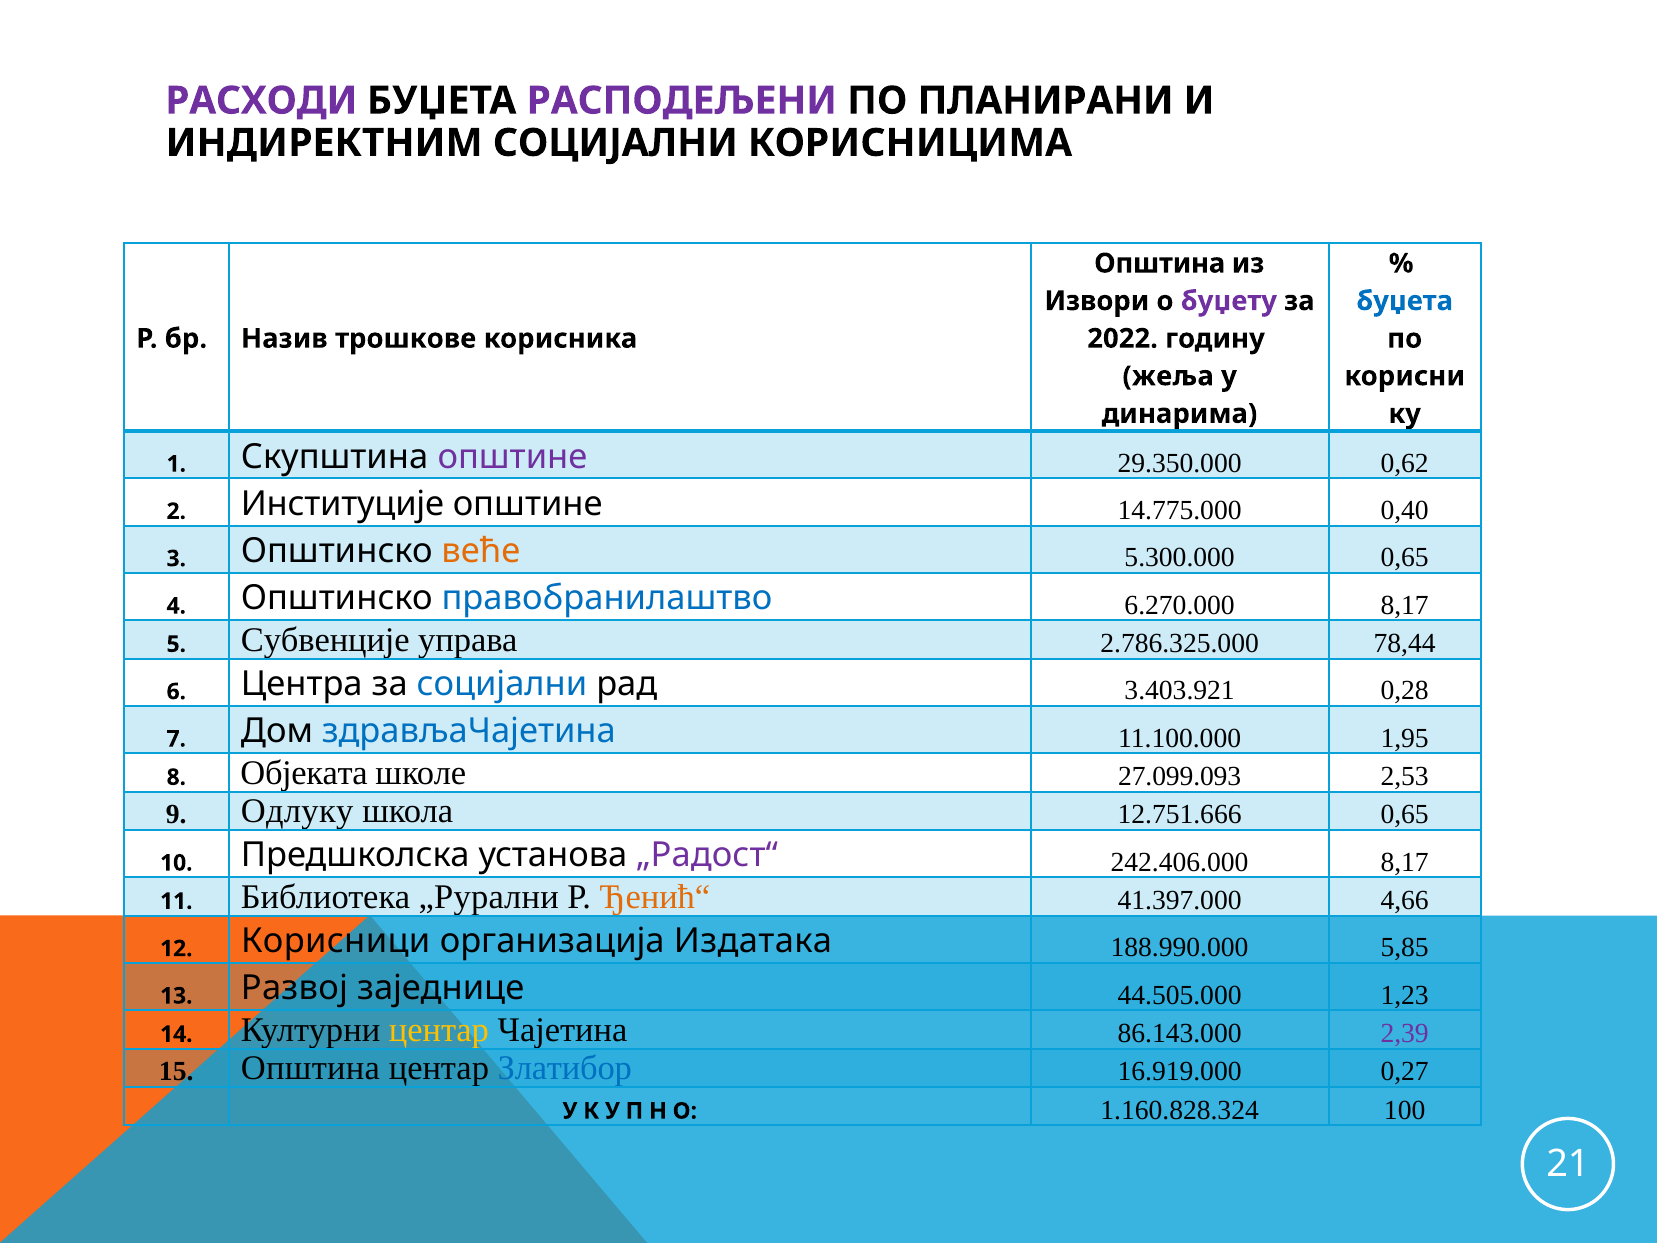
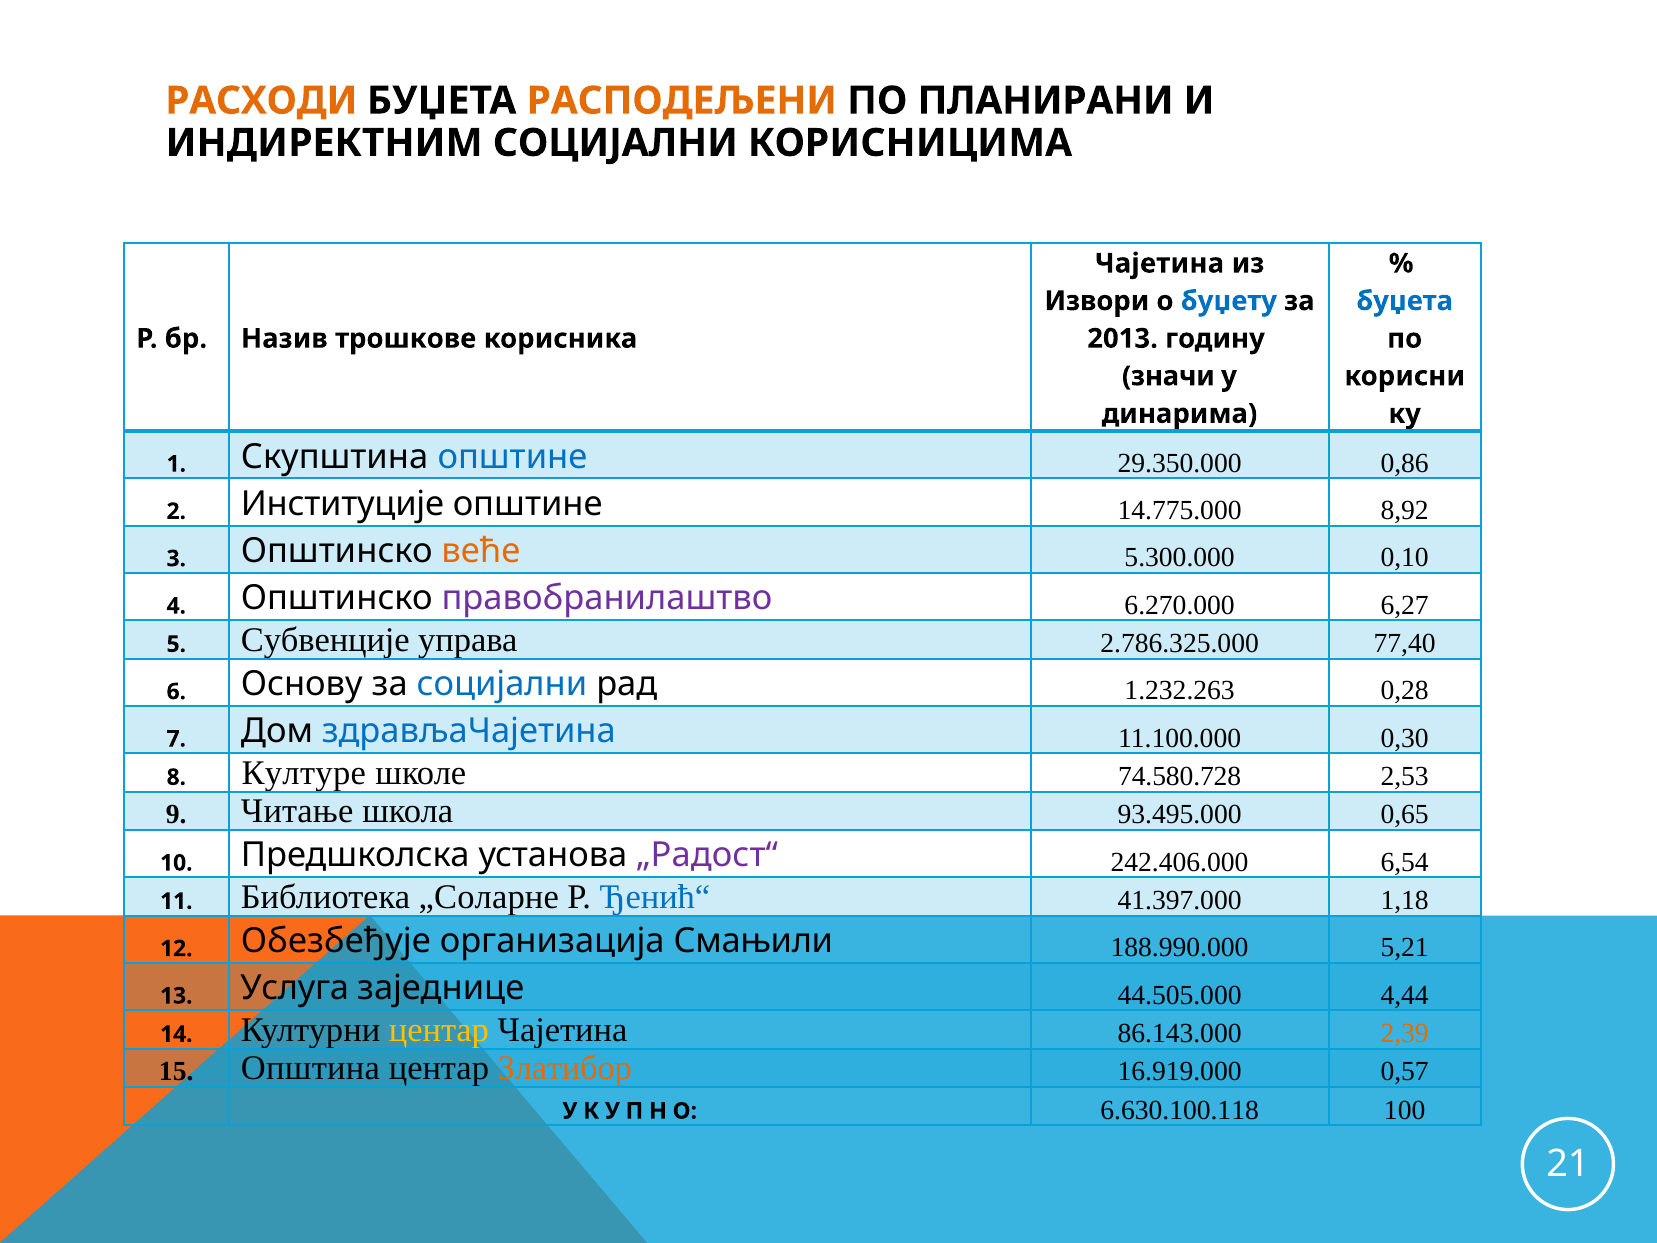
РАСХОДИ colour: purple -> orange (261, 101)
РАСПОДЕЉЕНИ colour: purple -> orange (682, 101)
Општина: Општина -> Чајетина (1159, 263)
буџету colour: purple -> blue (1229, 301)
2022: 2022 -> 2013 (1123, 339)
жеља: жеља -> значи (1168, 376)
општине colour: purple -> blue (512, 457)
0,62: 0,62 -> 0,86 (1405, 463)
0,40: 0,40 -> 8,92 (1405, 510)
5.300.000 0,65: 0,65 -> 0,10 (1405, 558)
правобранилаштво colour: blue -> purple (607, 598)
6.270.000 8,17: 8,17 -> 6,27 (1405, 605)
78,44: 78,44 -> 77,40 (1405, 643)
Центра: Центра -> Основу (302, 684)
3.403.921: 3.403.921 -> 1.232.263 (1180, 691)
1,95: 1,95 -> 0,30 (1405, 738)
Објеката: Објеката -> Културе (304, 773)
27.099.093: 27.099.093 -> 74.580.728 (1180, 776)
Одлуку: Одлуку -> Читање (297, 811)
12.751.666: 12.751.666 -> 93.495.000 (1180, 815)
242.406.000 8,17: 8,17 -> 6,54 (1405, 862)
„Рурални: „Рурални -> „Соларне (489, 897)
Ђенић“ colour: orange -> blue (655, 897)
4,66: 4,66 -> 1,18 (1405, 900)
Корисници: Корисници -> Обезбеђује (336, 941)
Издатака: Издатака -> Смањили (753, 941)
5,85: 5,85 -> 5,21 (1405, 948)
Развој: Развој -> Услуга (295, 988)
1,23: 1,23 -> 4,44 (1405, 995)
2,39 colour: purple -> orange (1405, 1033)
Златибор colour: blue -> orange (565, 1068)
0,27: 0,27 -> 0,57 (1405, 1072)
1.160.828.324: 1.160.828.324 -> 6.630.100.118 (1180, 1110)
